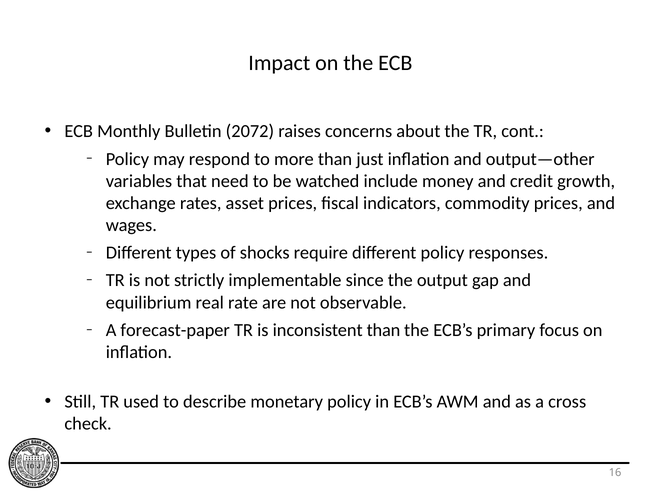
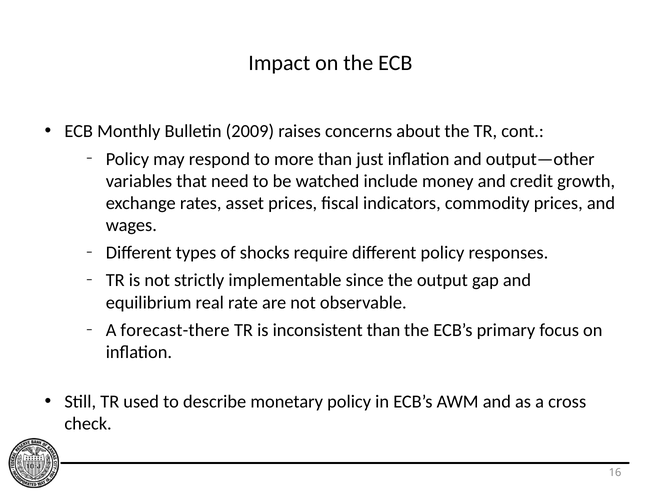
2072: 2072 -> 2009 (250, 131)
forecast-paper: forecast-paper -> forecast-there (175, 330)
